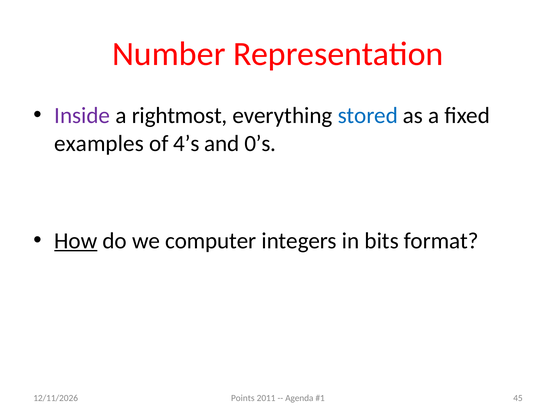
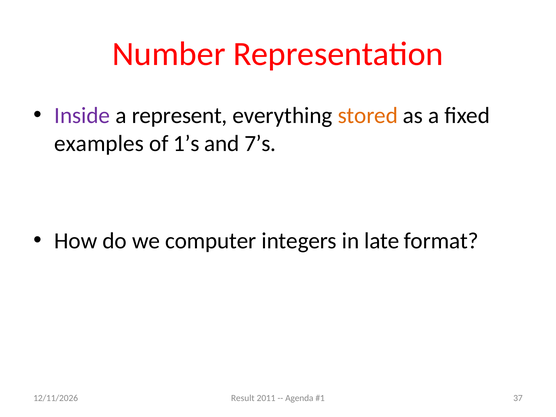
rightmost: rightmost -> represent (180, 116)
stored colour: blue -> orange (368, 116)
4’s: 4’s -> 1’s (186, 143)
0’s: 0’s -> 7’s (260, 143)
How underline: present -> none (76, 241)
bits: bits -> late (382, 241)
Points: Points -> Result (243, 398)
45: 45 -> 37 (518, 398)
